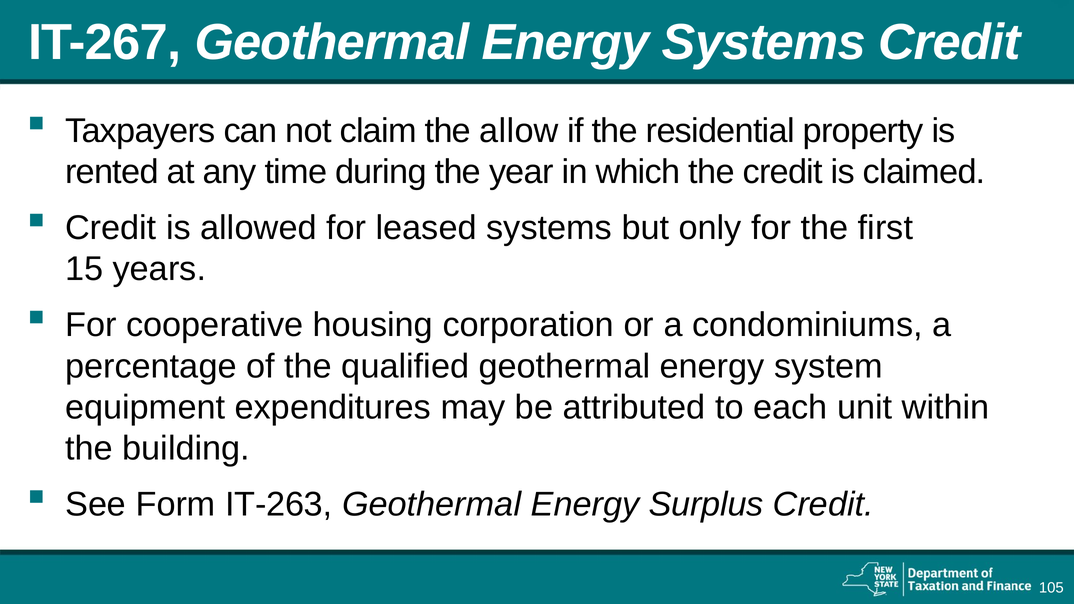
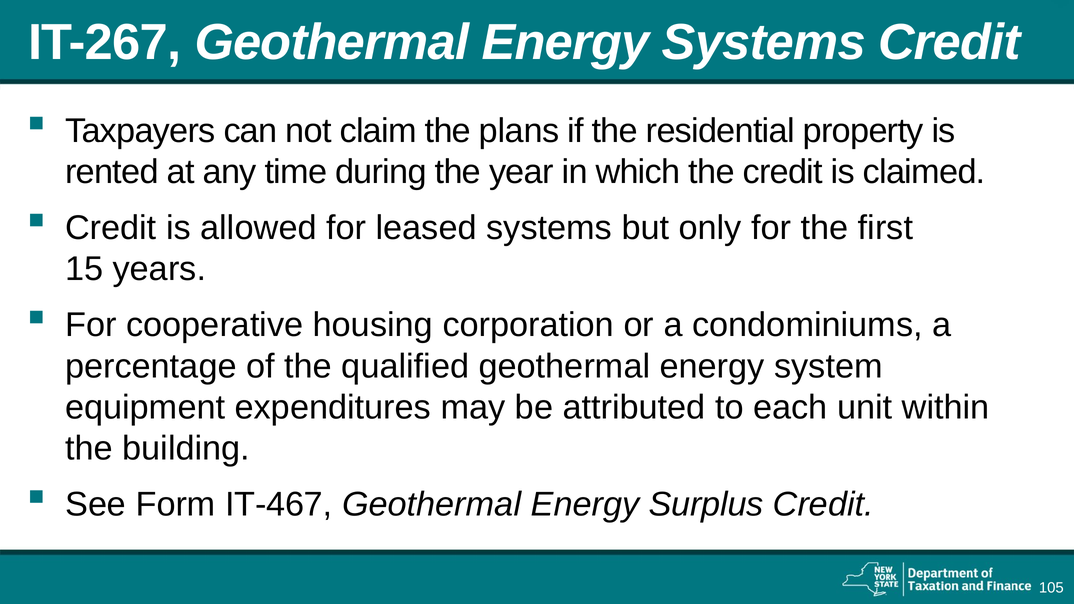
allow: allow -> plans (519, 131)
IT-263: IT-263 -> IT-467 (279, 505)
